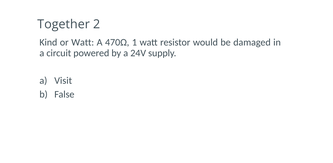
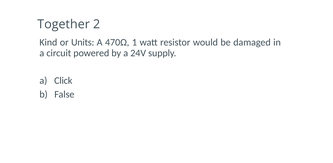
or Watt: Watt -> Units (83, 42)
Visit: Visit -> Click (63, 80)
